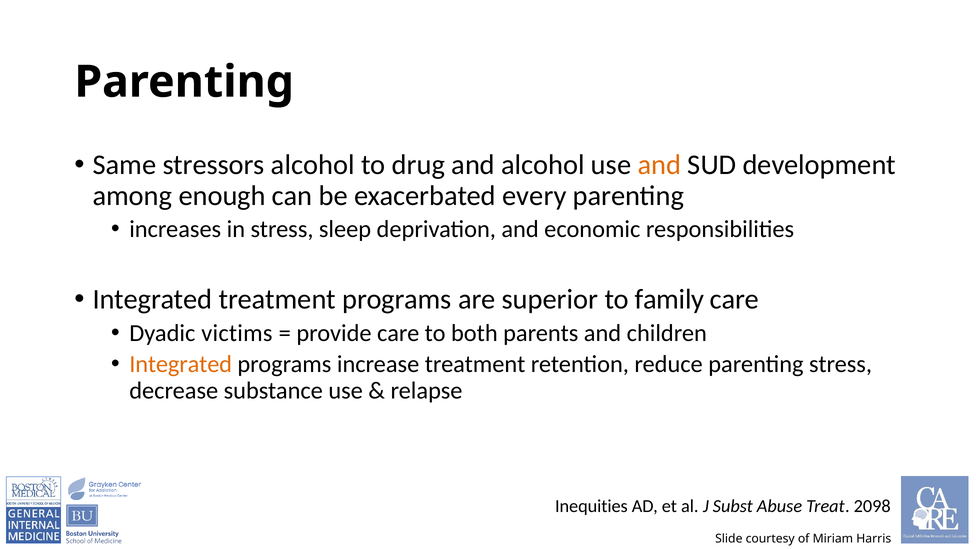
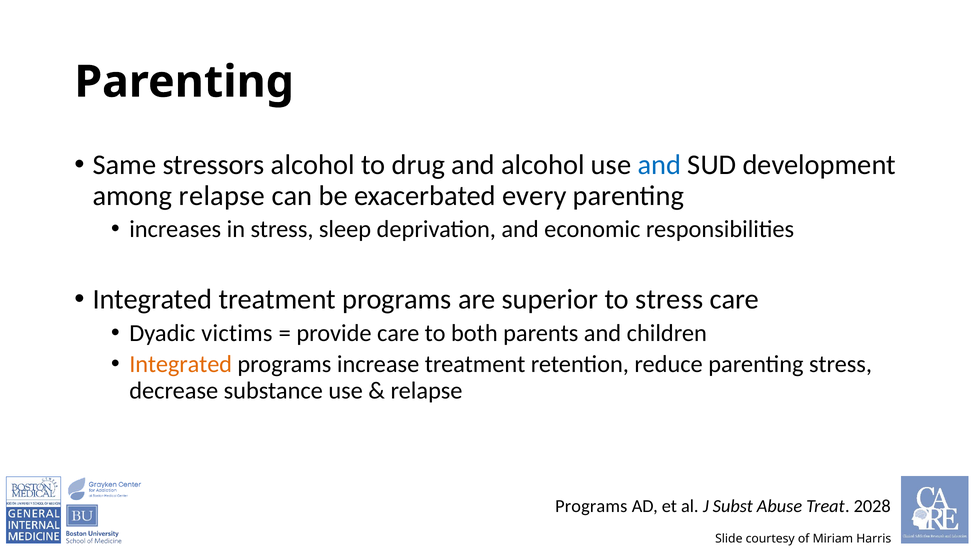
and colour: orange -> blue (659, 165)
among enough: enough -> relapse (222, 196)
to family: family -> stress (669, 299)
Inequities: Inequities -> Programs (591, 506)
2098: 2098 -> 2028 (872, 506)
